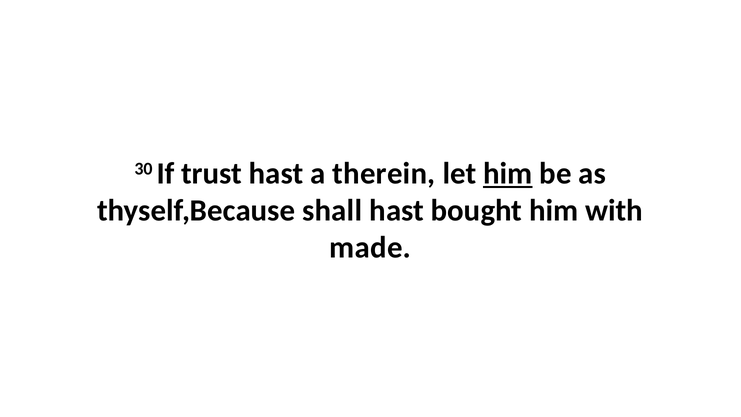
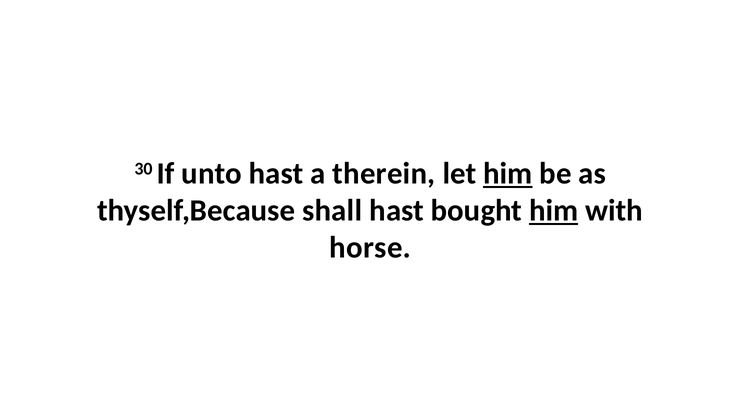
trust: trust -> unto (212, 173)
him underline: none -> present (554, 211)
made: made -> horse (370, 248)
